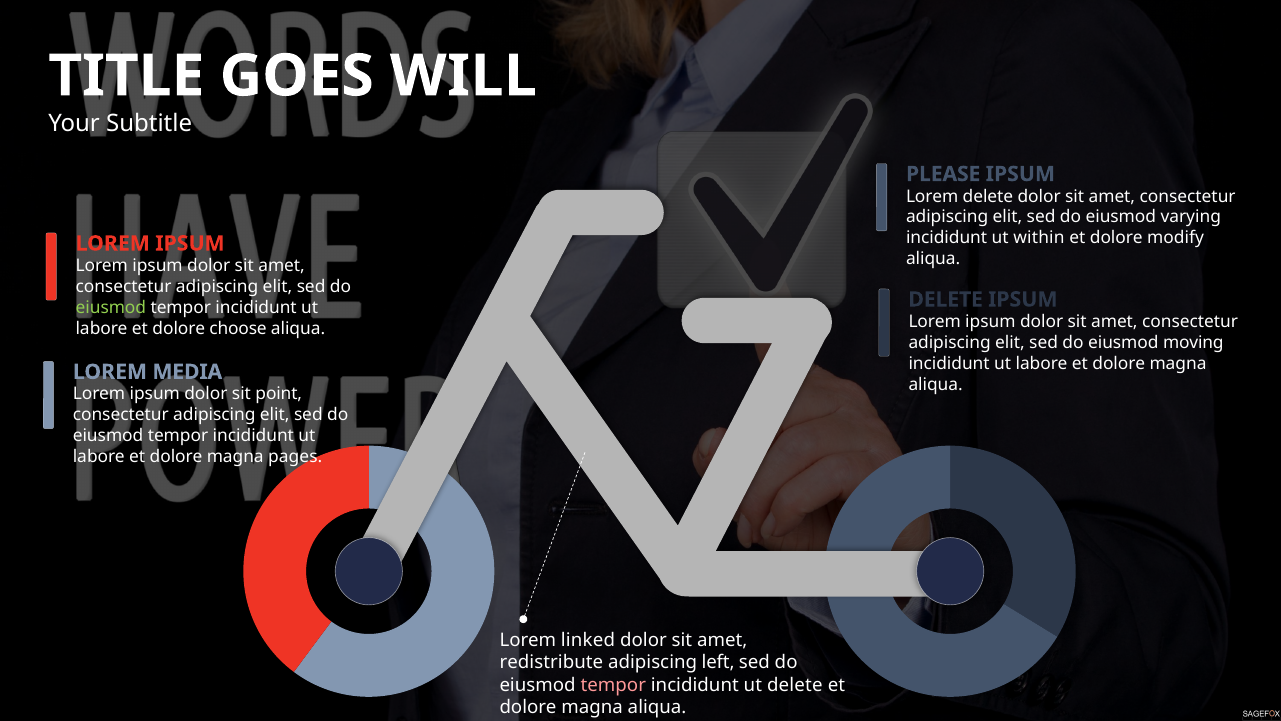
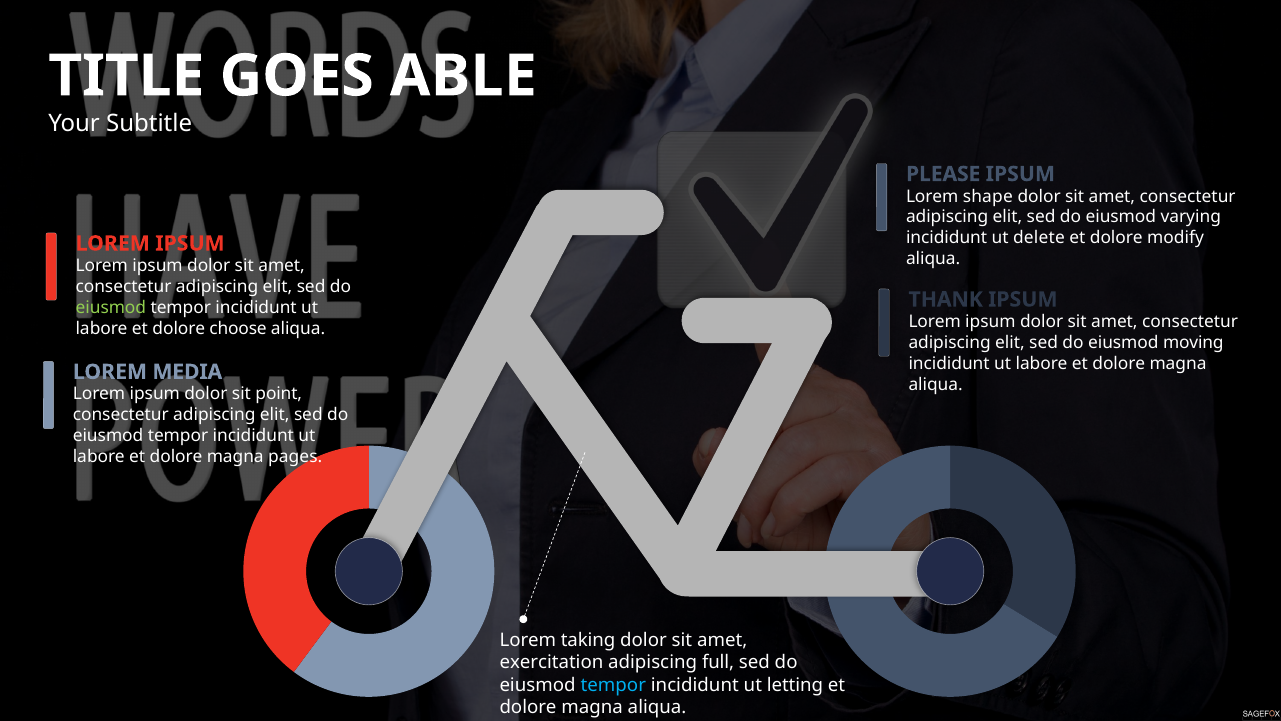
WILL: WILL -> ABLE (463, 76)
Lorem delete: delete -> shape (988, 196)
within: within -> delete (1039, 238)
DELETE: DELETE -> THANK (946, 299)
linked: linked -> taking (588, 640)
redistribute: redistribute -> exercitation (551, 662)
left: left -> full (718, 662)
tempor colour: pink -> light blue (613, 685)
ut delete: delete -> letting (795, 685)
